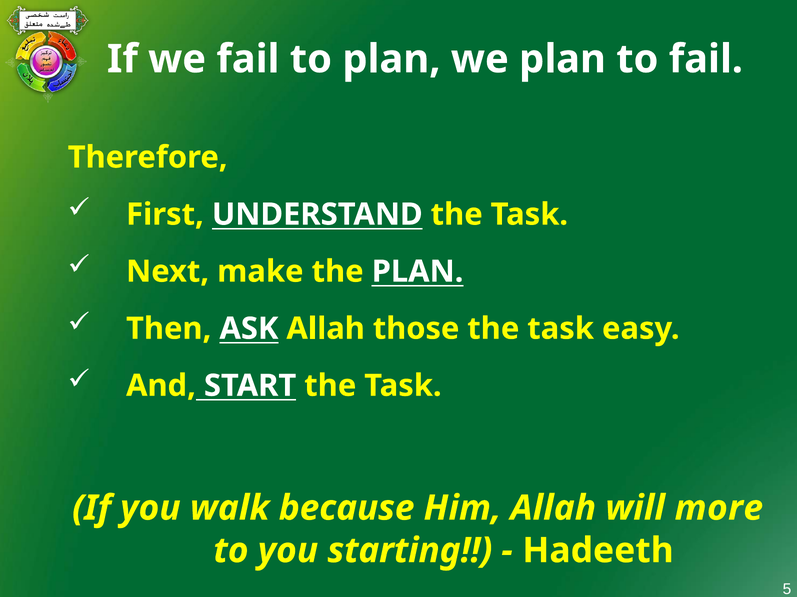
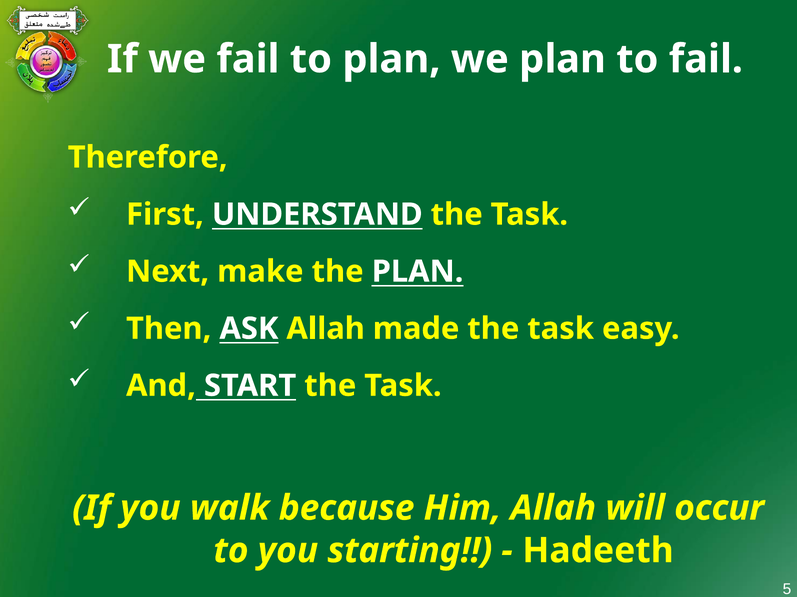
those: those -> made (416, 329)
more: more -> occur (719, 509)
